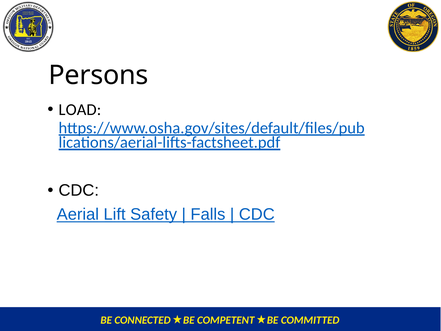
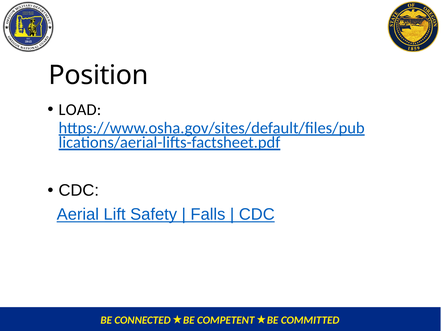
Persons: Persons -> Position (98, 75)
